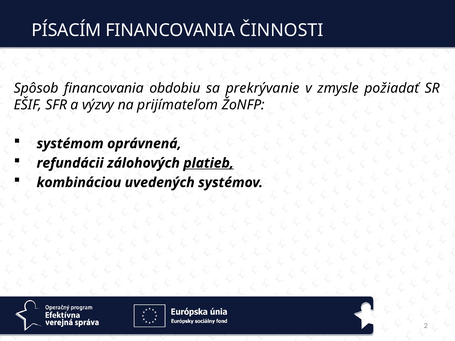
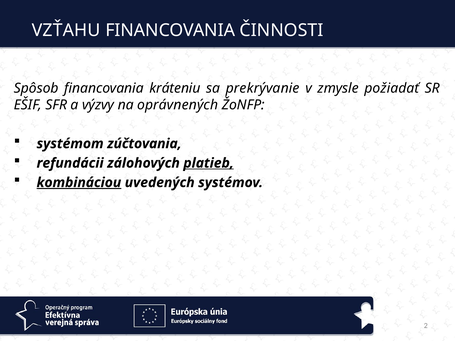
PÍSACÍM: PÍSACÍM -> VZŤAHU (66, 30)
obdobiu: obdobiu -> kráteniu (175, 88)
prijímateľom: prijímateľom -> oprávnených (178, 105)
oprávnená: oprávnená -> zúčtovania (144, 144)
kombináciou underline: none -> present (79, 183)
